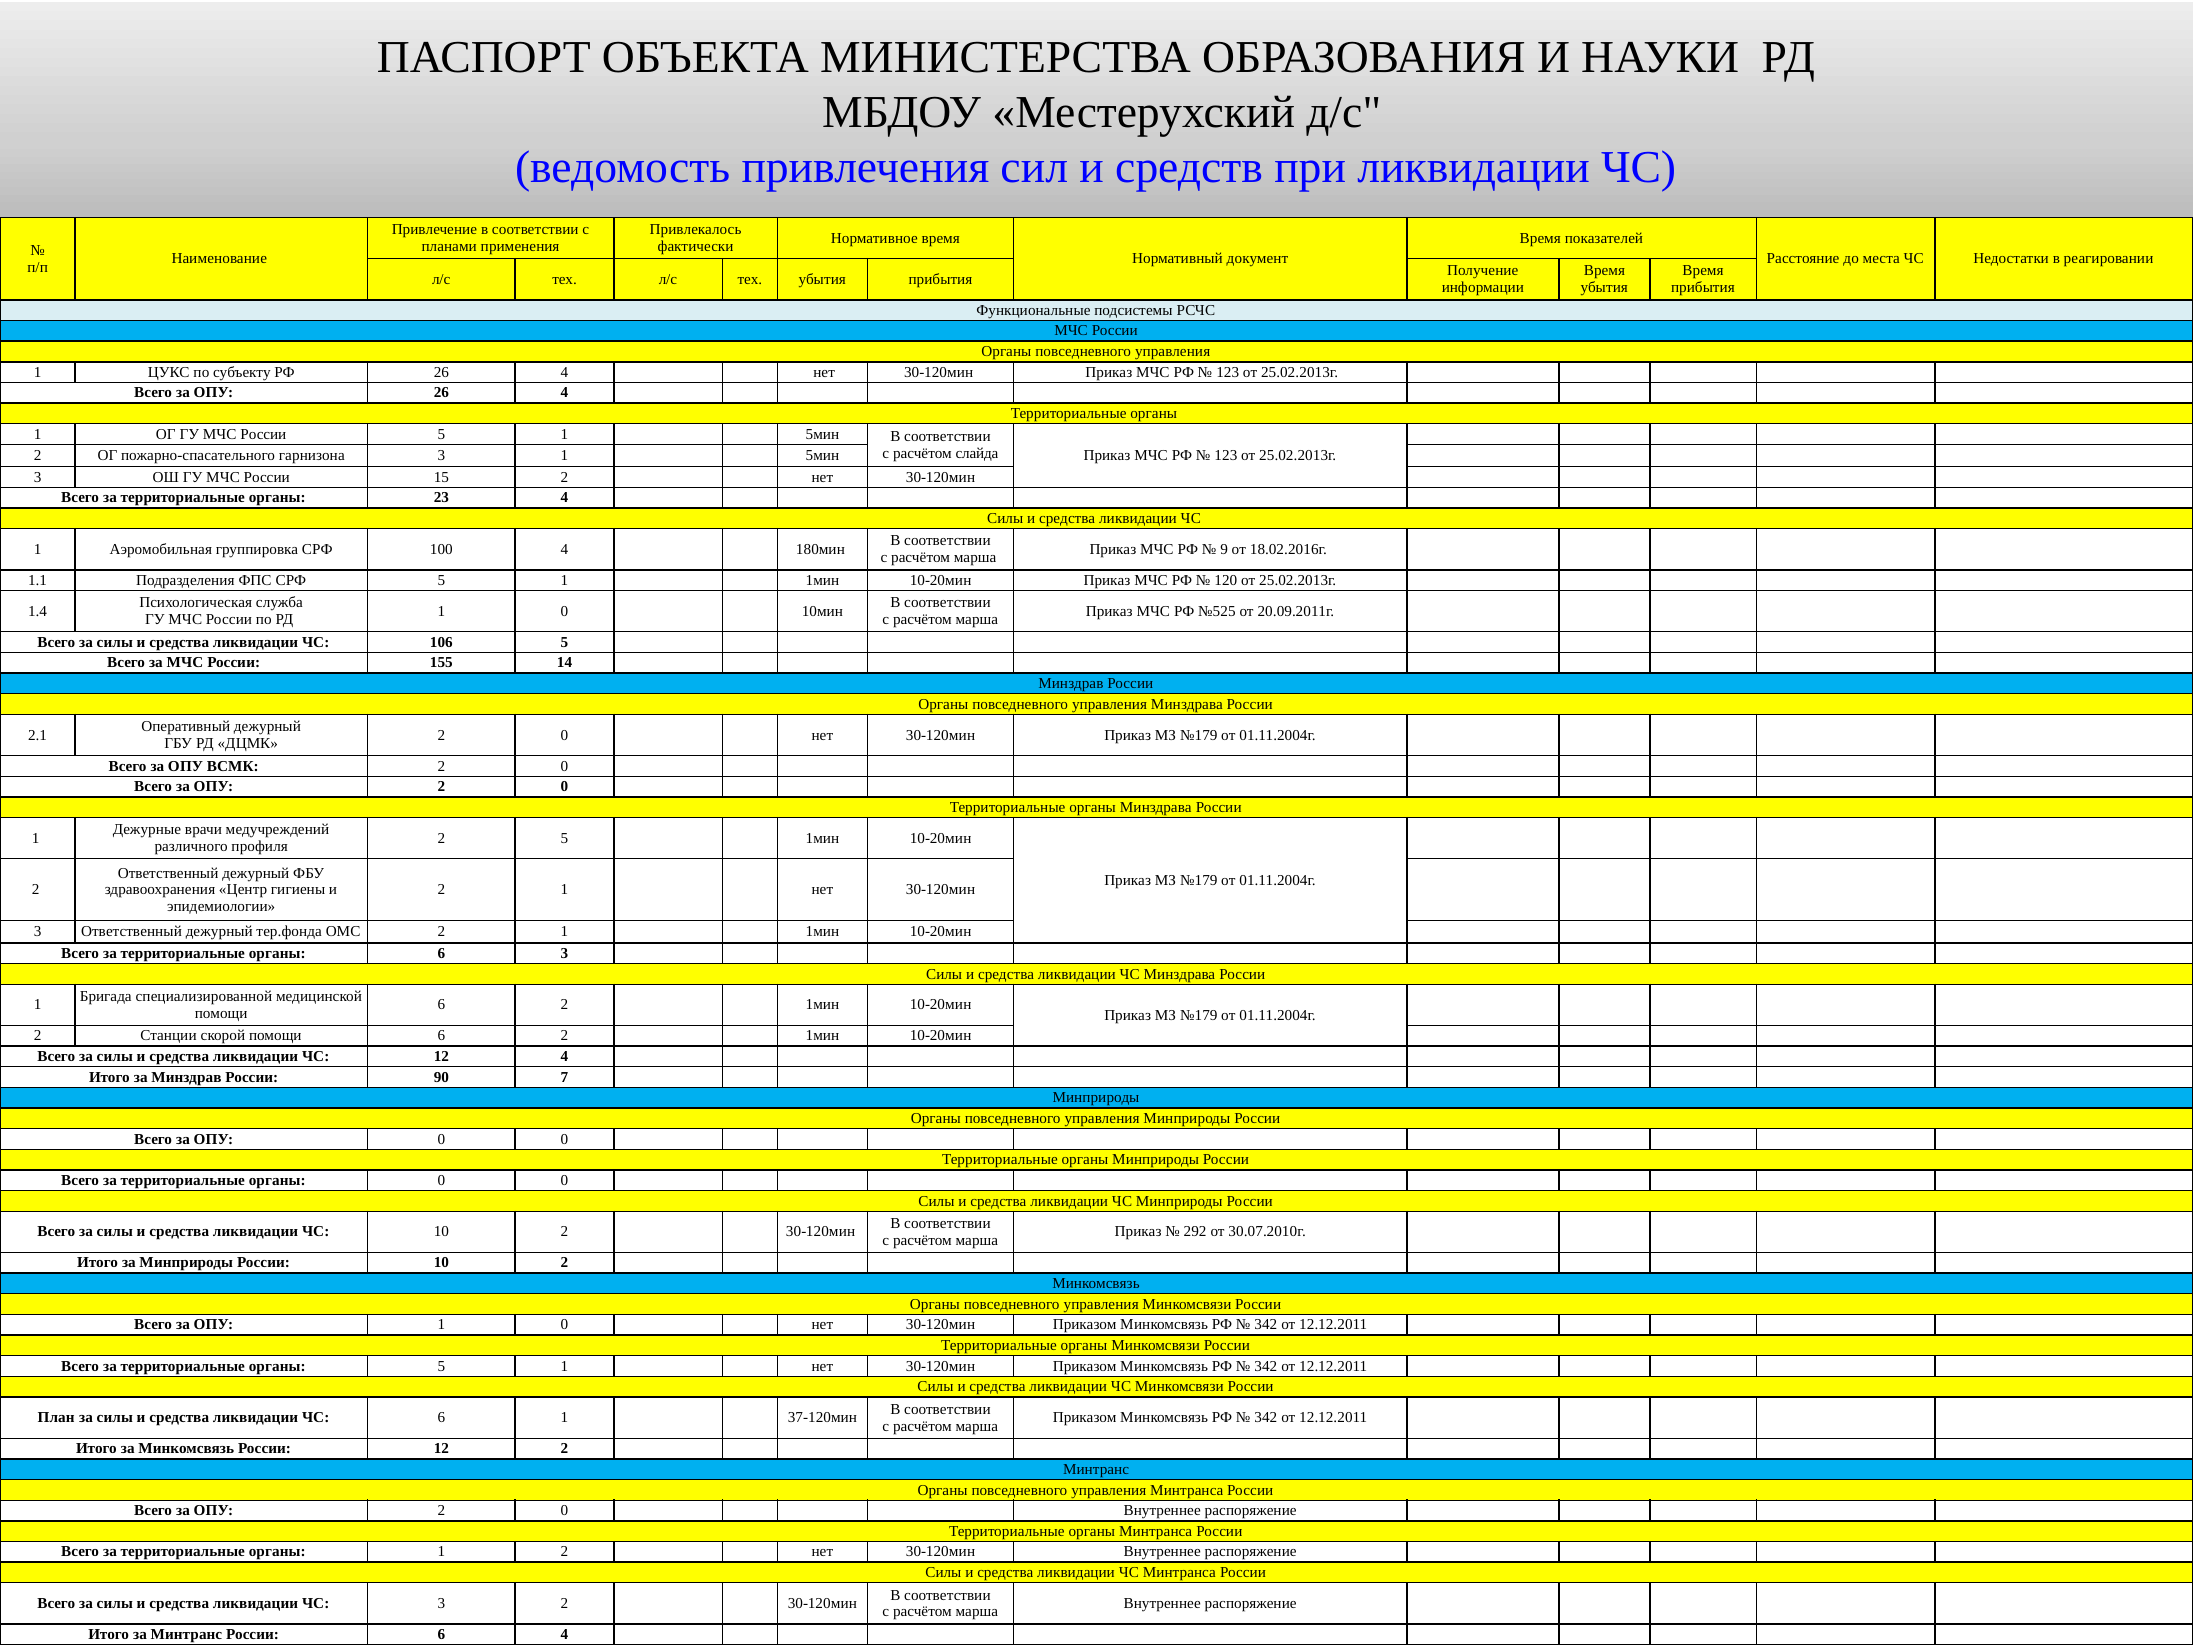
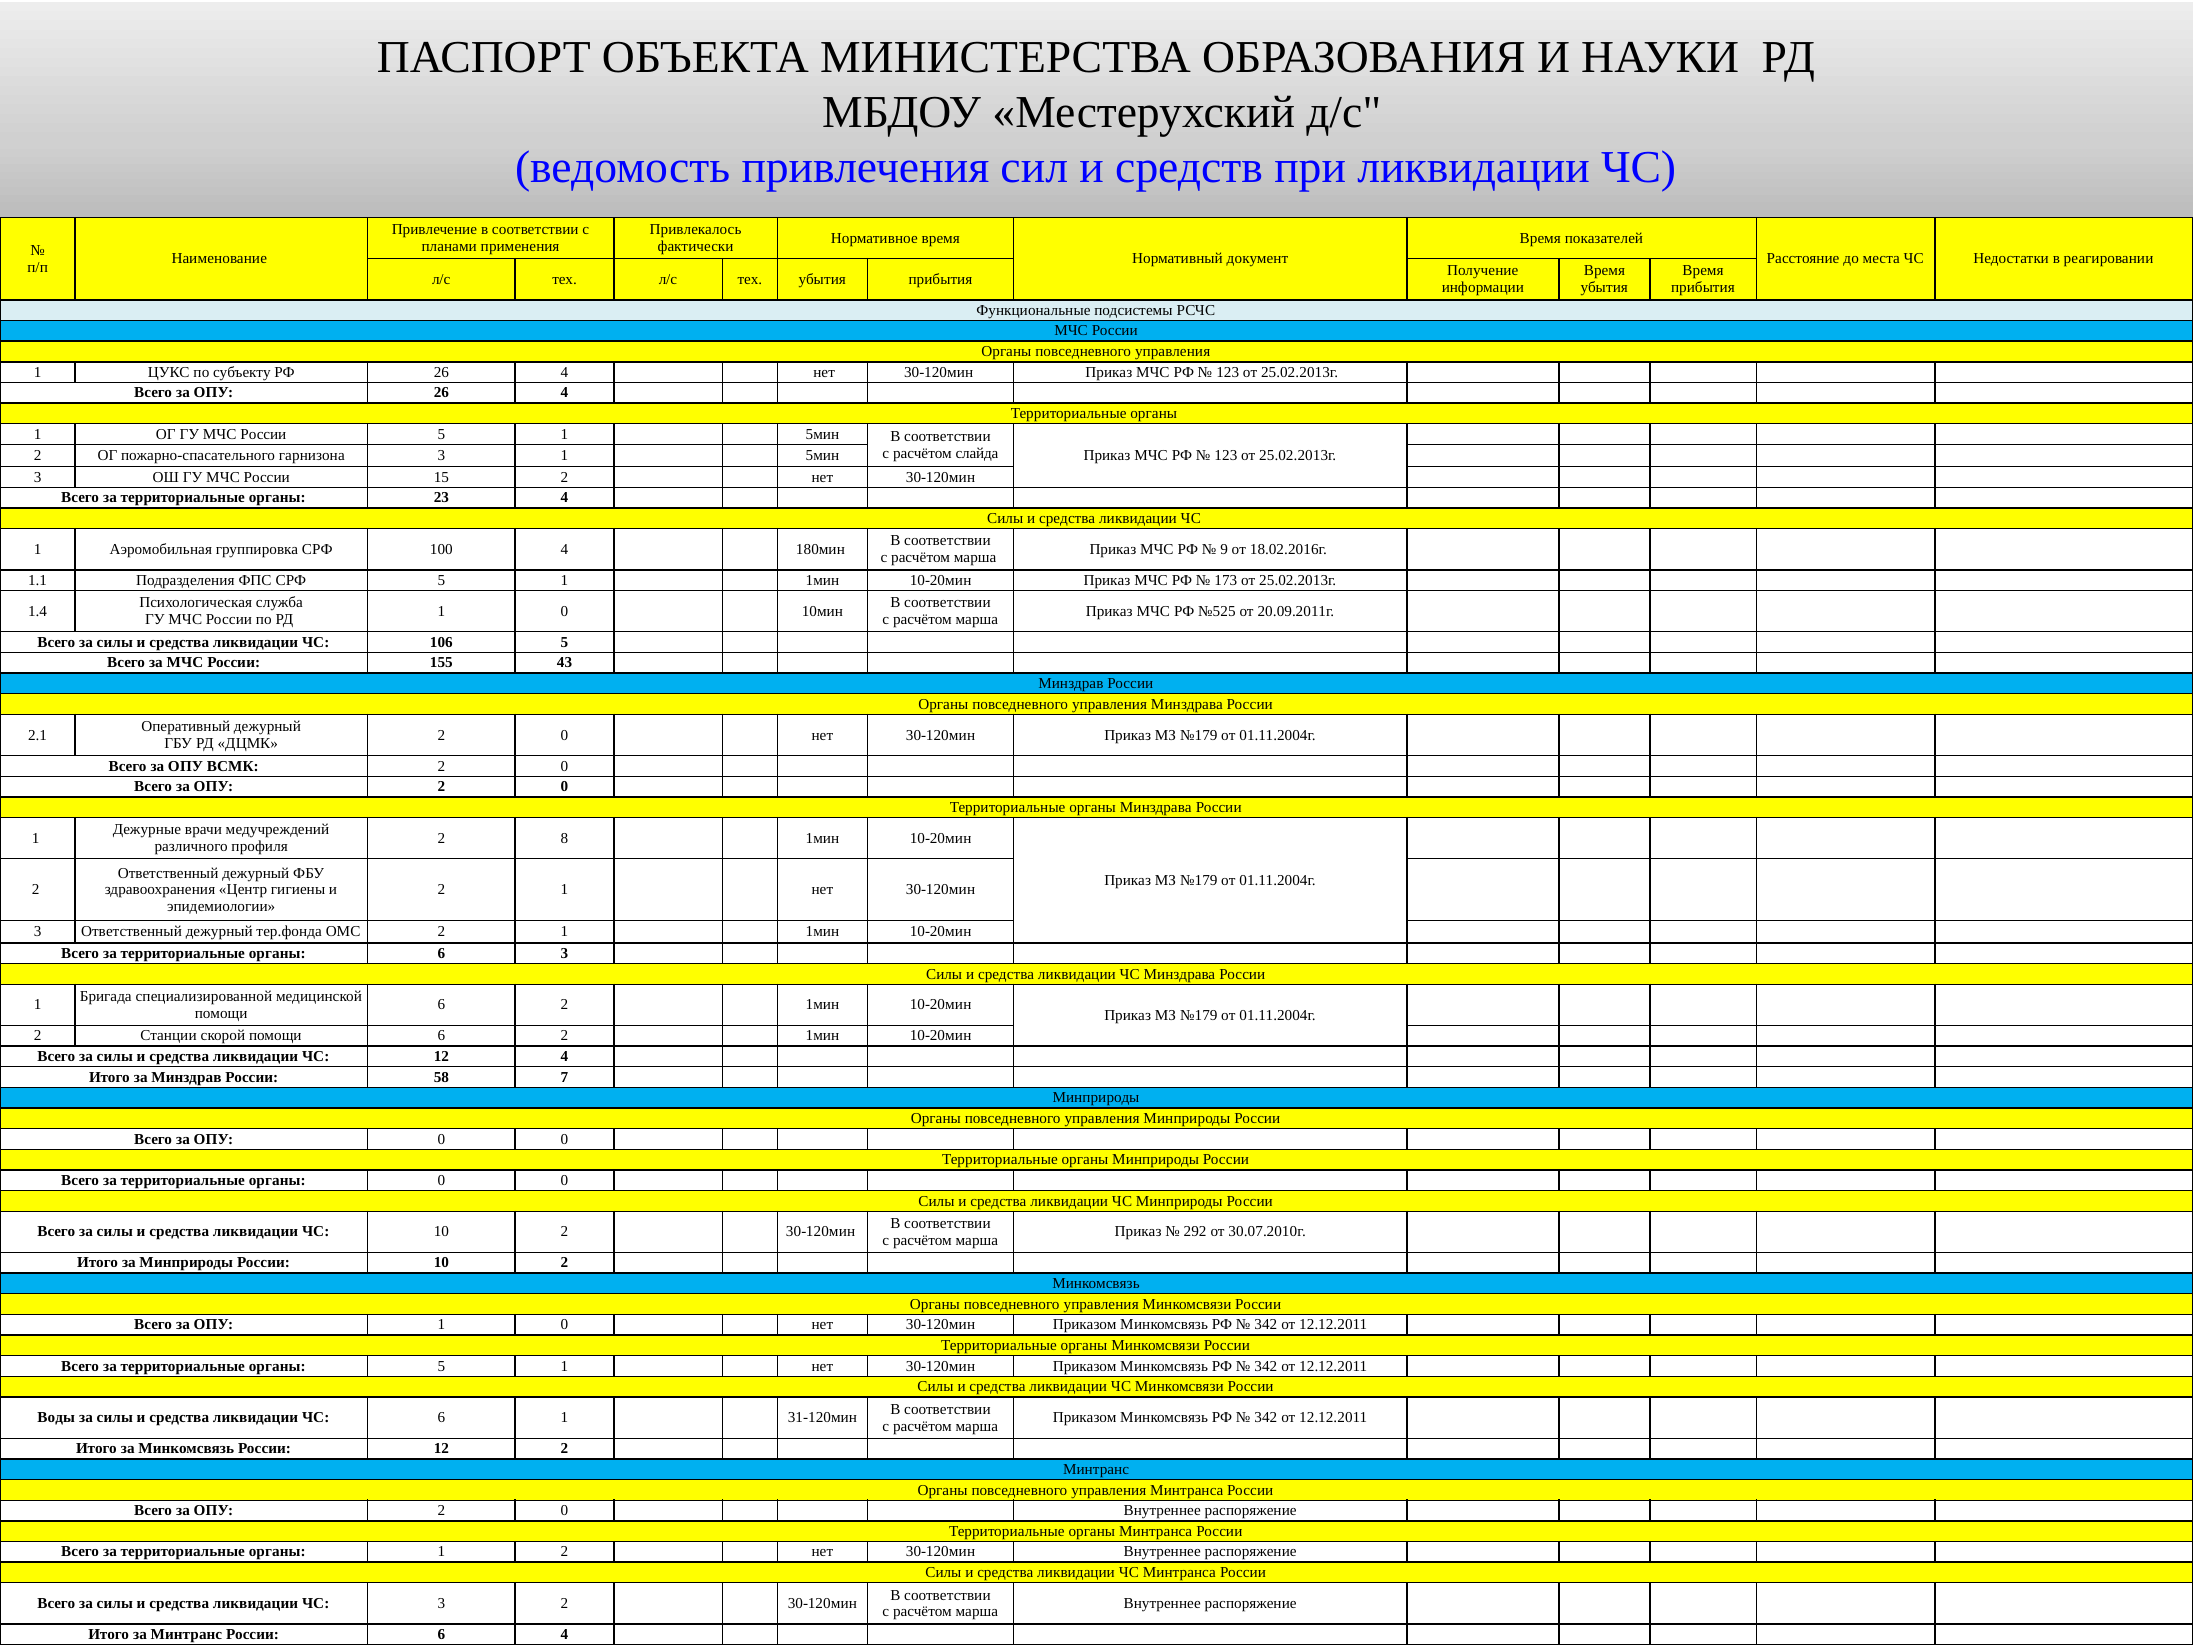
120: 120 -> 173 (1226, 580)
14: 14 -> 43 (564, 663)
2 5: 5 -> 8 (564, 838)
90: 90 -> 58 (441, 1077)
План: План -> Воды (56, 1417)
37-120мин: 37-120мин -> 31-120мин (822, 1417)
